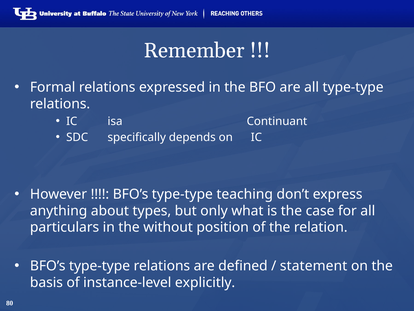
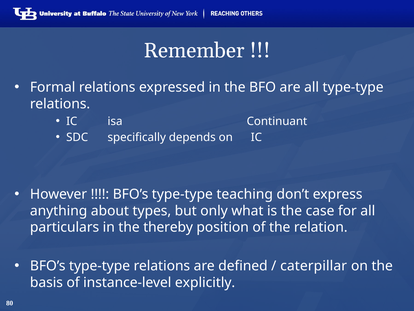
without: without -> thereby (168, 227)
statement: statement -> caterpillar (314, 266)
